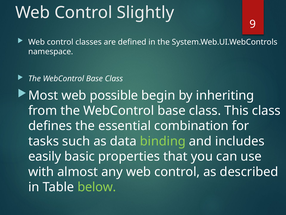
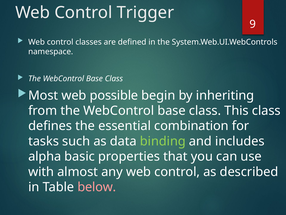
Slightly: Slightly -> Trigger (145, 13)
easily: easily -> alpha (45, 156)
below colour: light green -> pink (97, 187)
